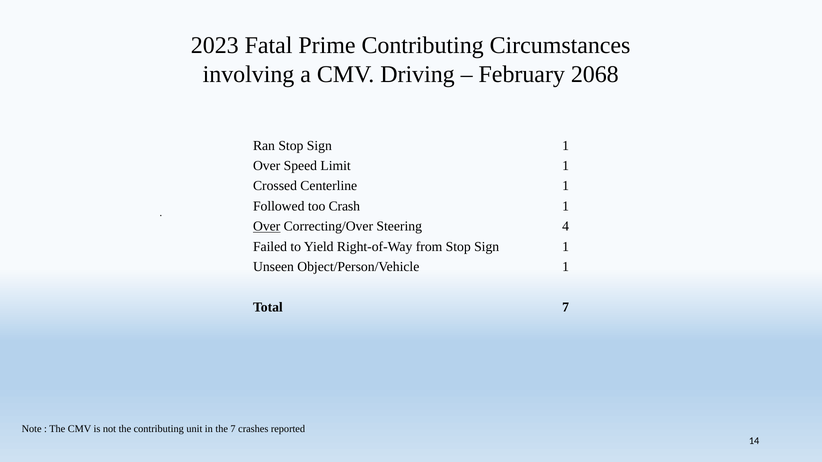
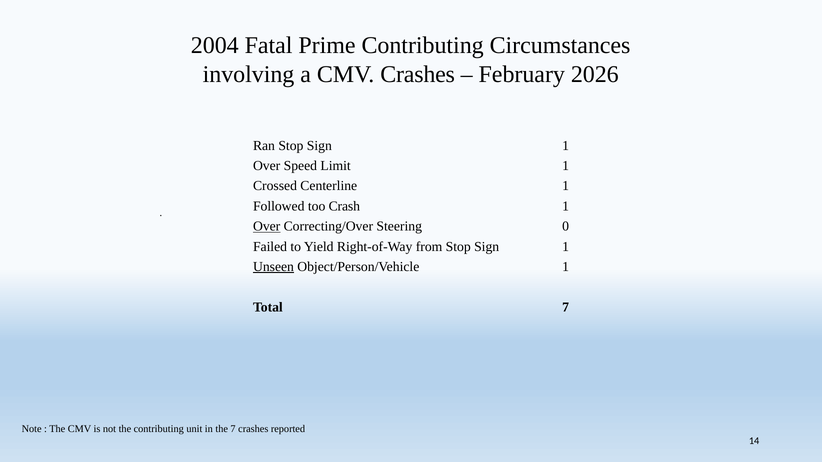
2023: 2023 -> 2004 (215, 46)
CMV Driving: Driving -> Crashes (418, 74)
2068: 2068 -> 2026 (595, 74)
4: 4 -> 0 (566, 227)
Unseen underline: none -> present (273, 267)
